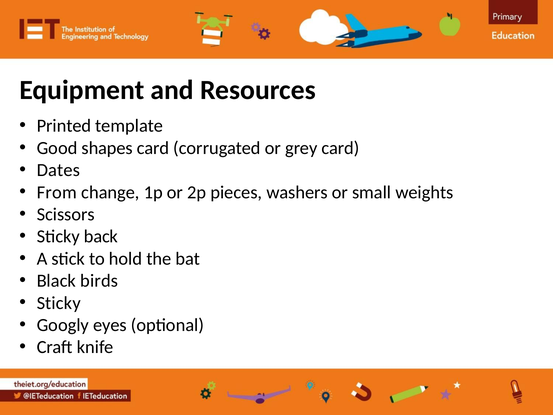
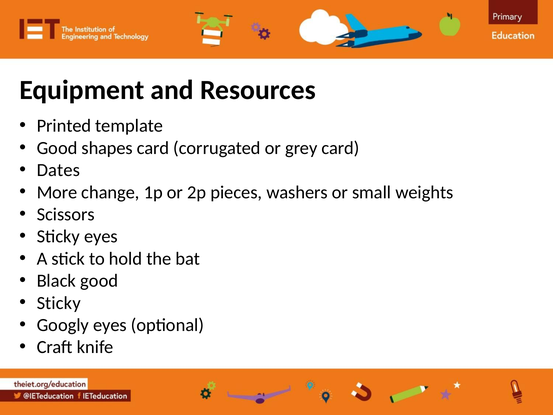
From: From -> More (57, 192)
Sticky back: back -> eyes (101, 236)
Black birds: birds -> good (99, 281)
